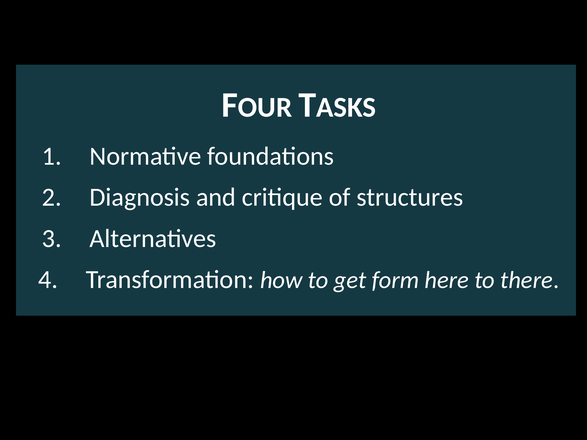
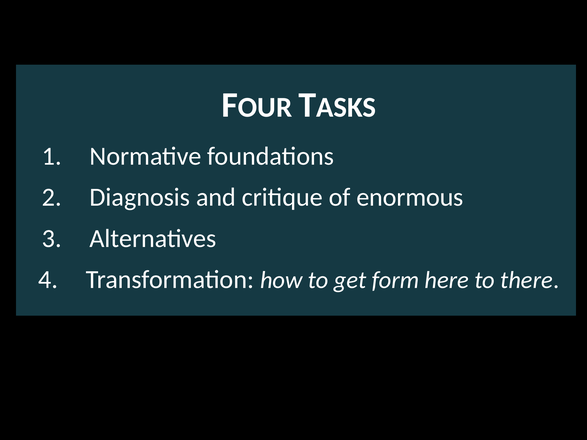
structures: structures -> enormous (410, 197)
